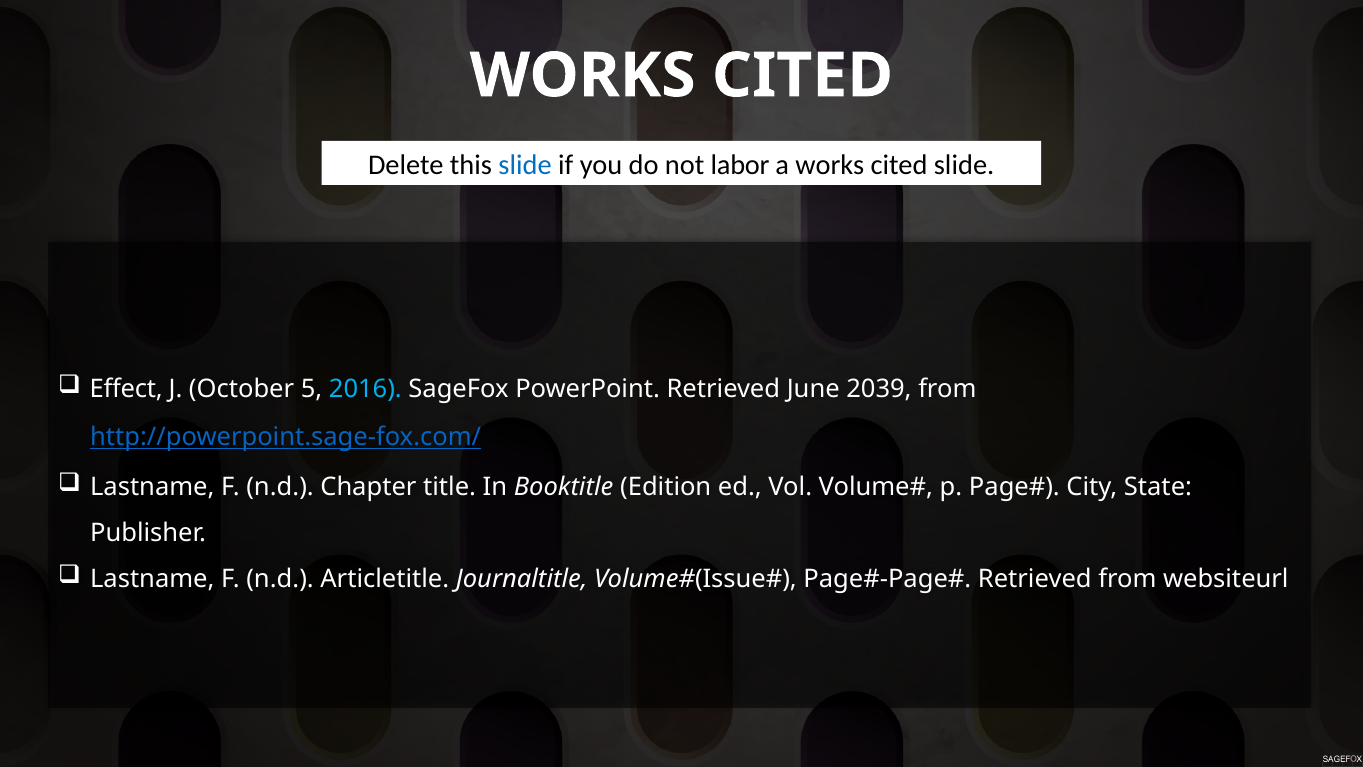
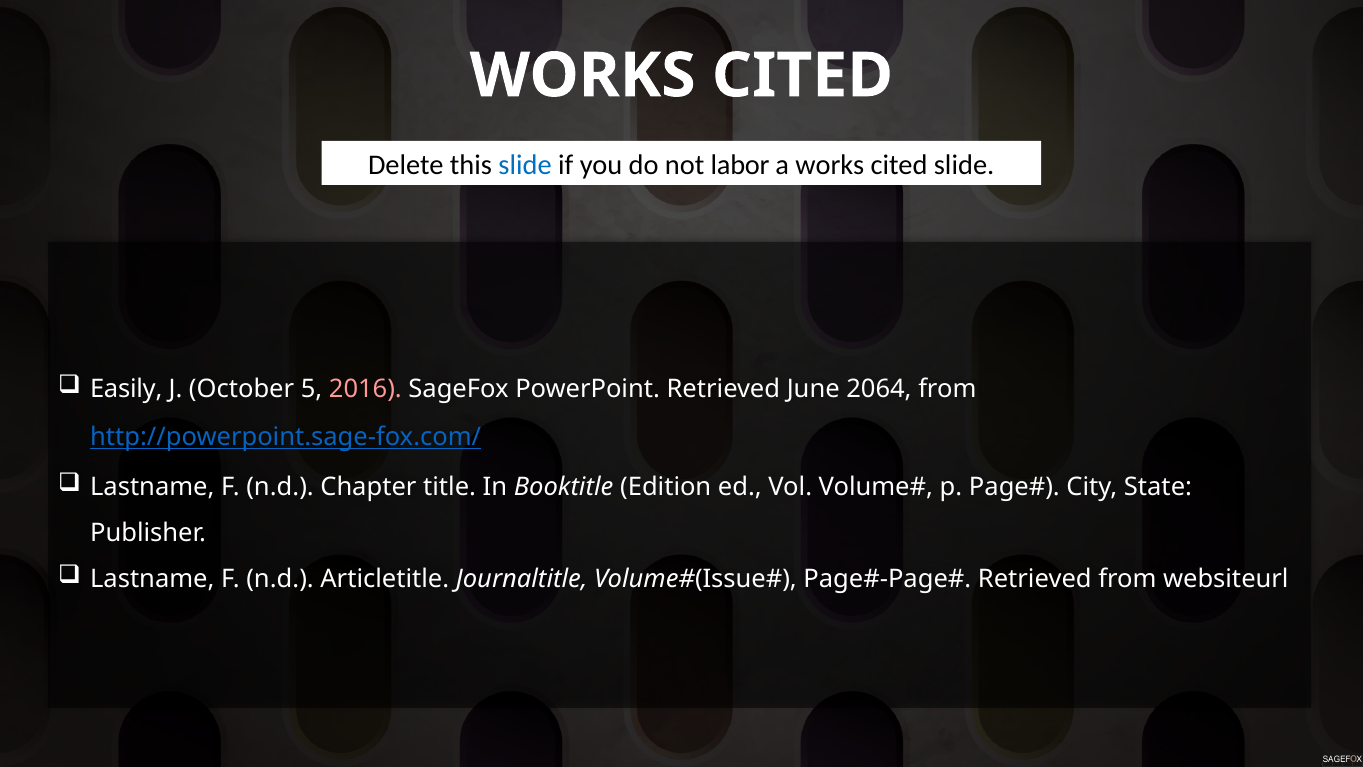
Effect: Effect -> Easily (126, 389)
2016 colour: light blue -> pink (365, 389)
2039: 2039 -> 2064 (879, 389)
